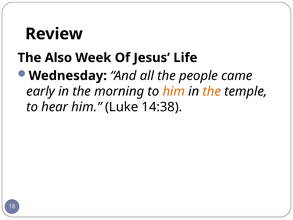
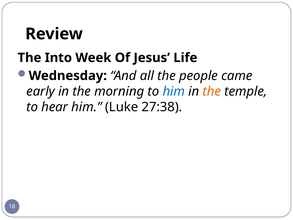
Also: Also -> Into (58, 58)
him colour: orange -> blue (174, 91)
14:38: 14:38 -> 27:38 (162, 107)
